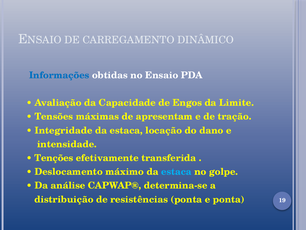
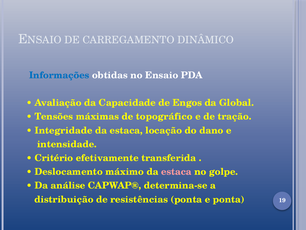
Limite: Limite -> Global (237, 103)
apresentam: apresentam -> topográfico (164, 116)
Tenções: Tenções -> Critério (54, 158)
estaca colour: light blue -> pink (176, 171)
